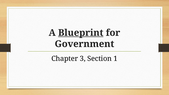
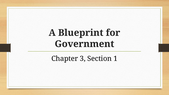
Blueprint underline: present -> none (81, 33)
